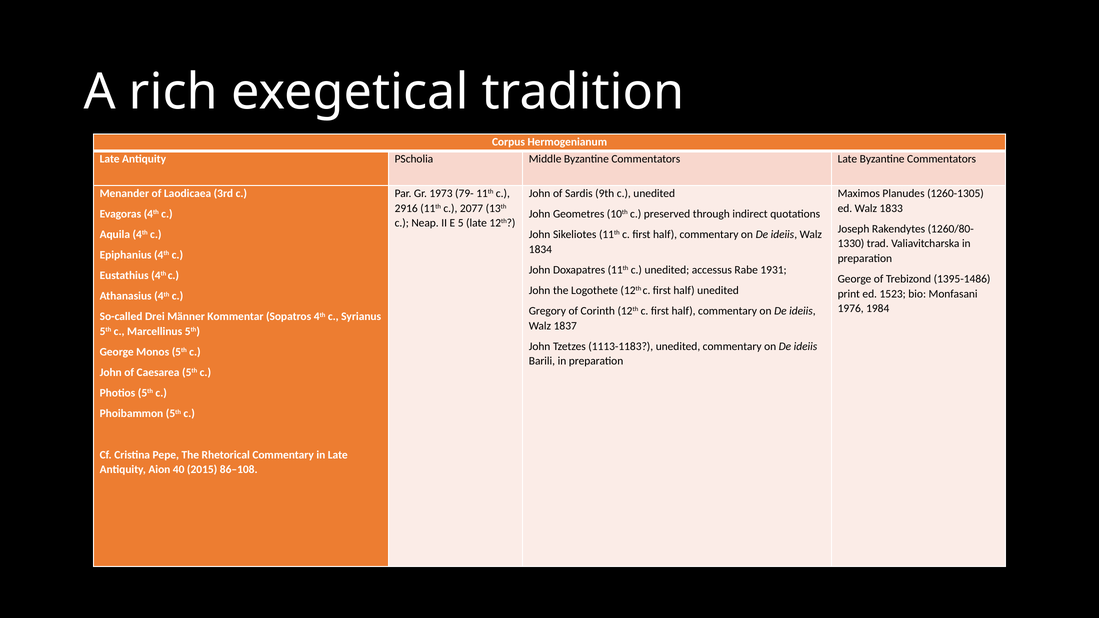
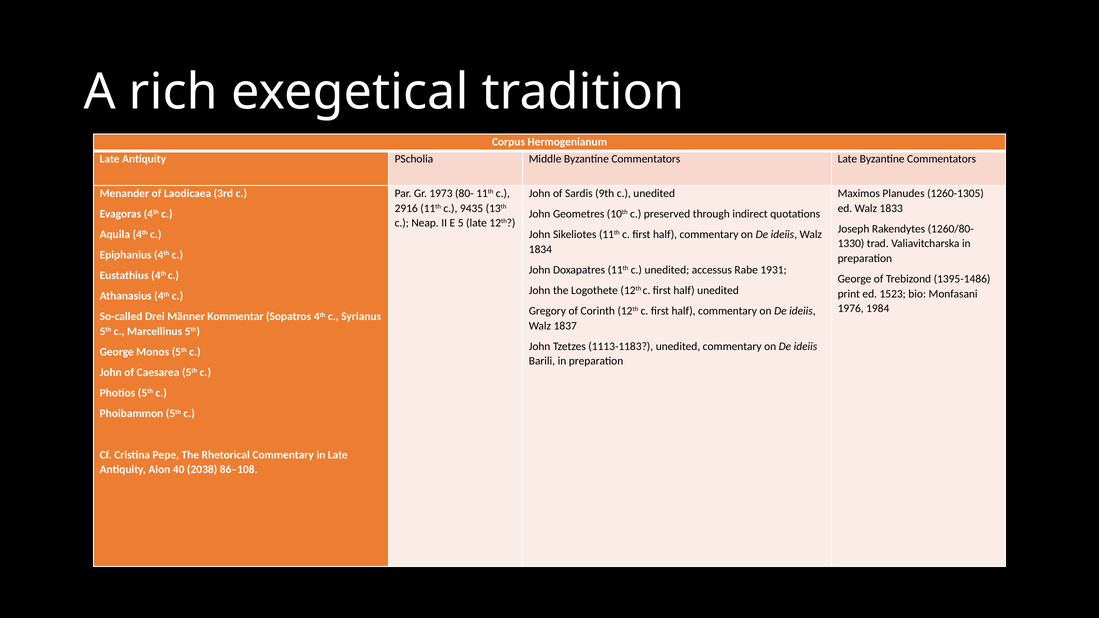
79-: 79- -> 80- (464, 194)
2077: 2077 -> 9435 (472, 208)
2015: 2015 -> 2038 (202, 470)
